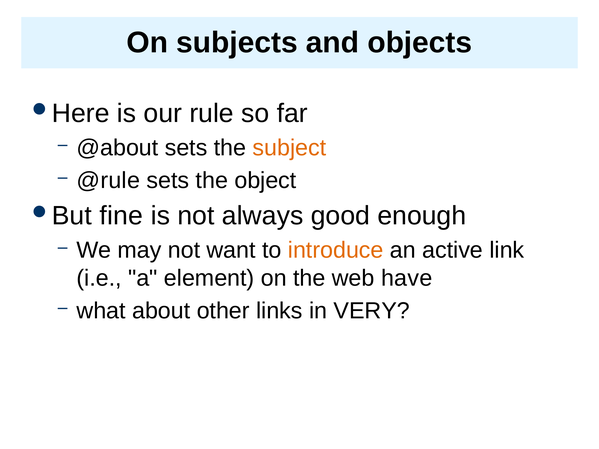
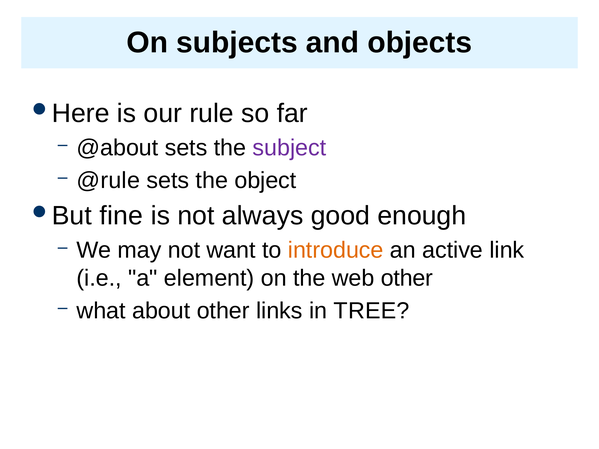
subject colour: orange -> purple (289, 148)
web have: have -> other (407, 278)
VERY: VERY -> TREE (372, 311)
